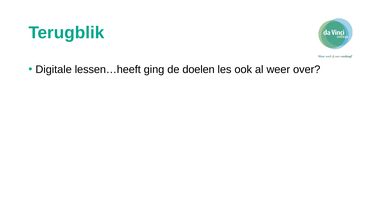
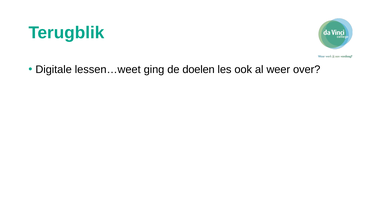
lessen…heeft: lessen…heeft -> lessen…weet (108, 69)
